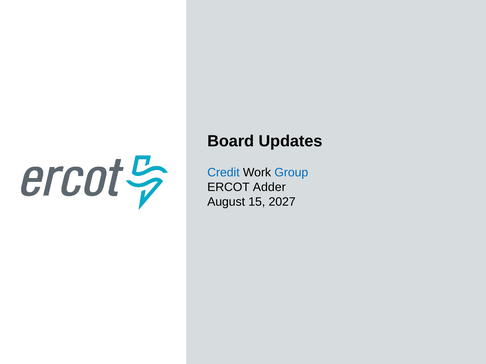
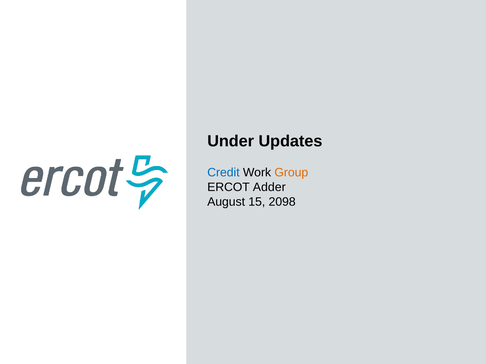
Board: Board -> Under (231, 142)
Group colour: blue -> orange (291, 173)
2027: 2027 -> 2098 (282, 202)
